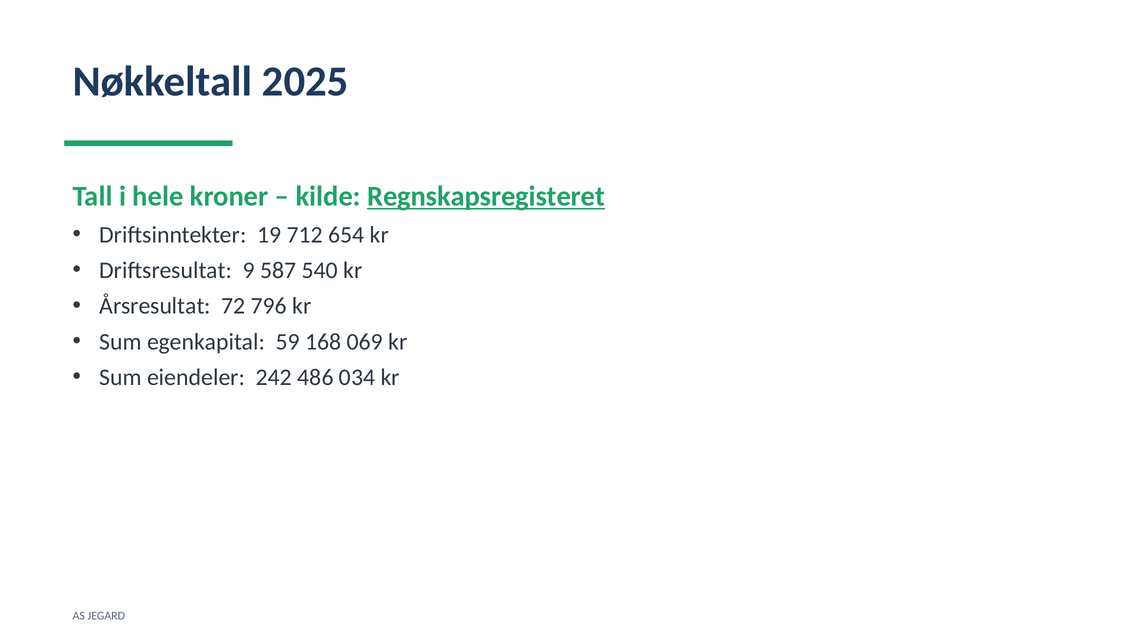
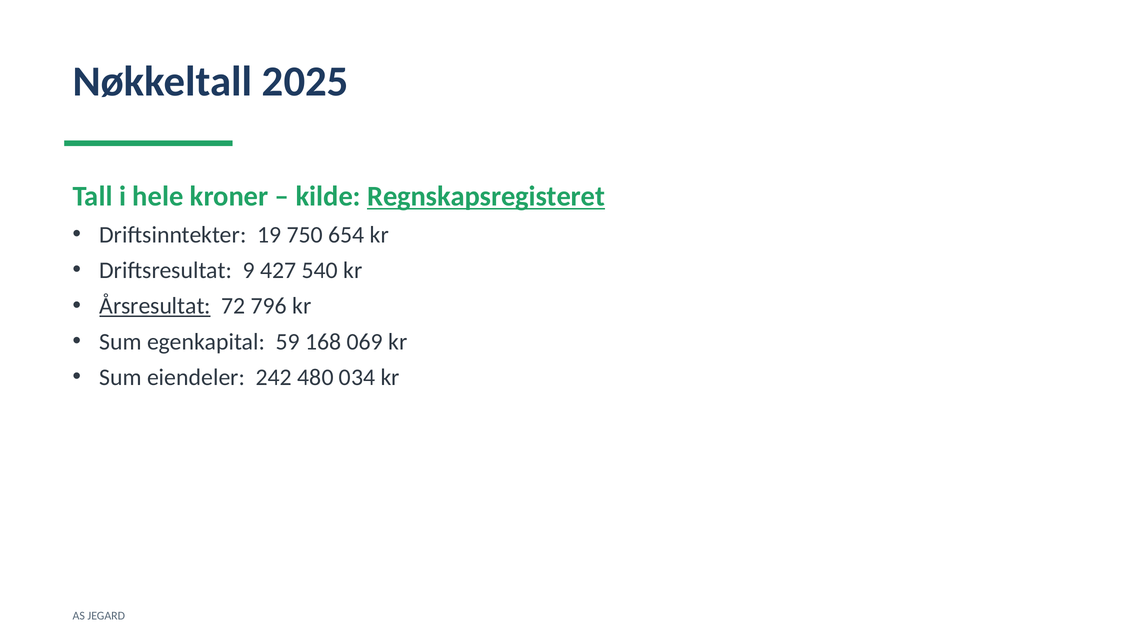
712: 712 -> 750 (305, 235)
587: 587 -> 427 (278, 270)
Årsresultat underline: none -> present (155, 306)
486: 486 -> 480 (315, 377)
